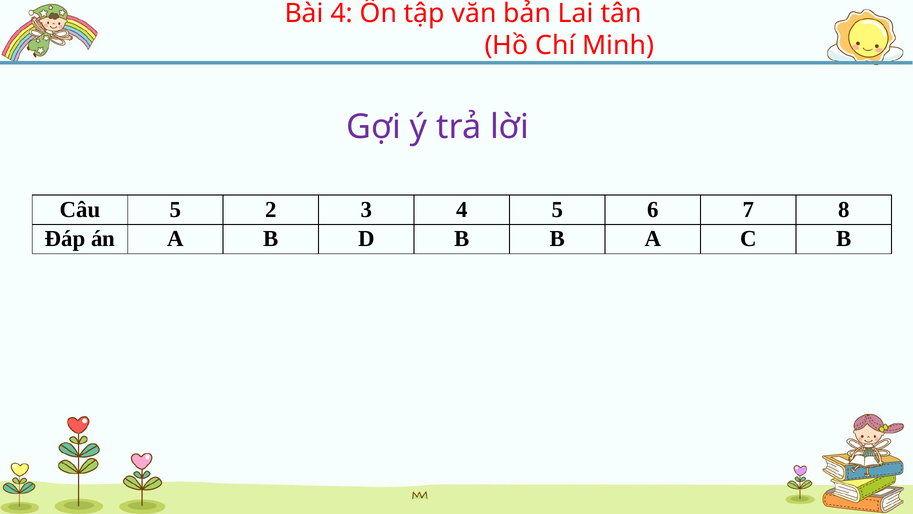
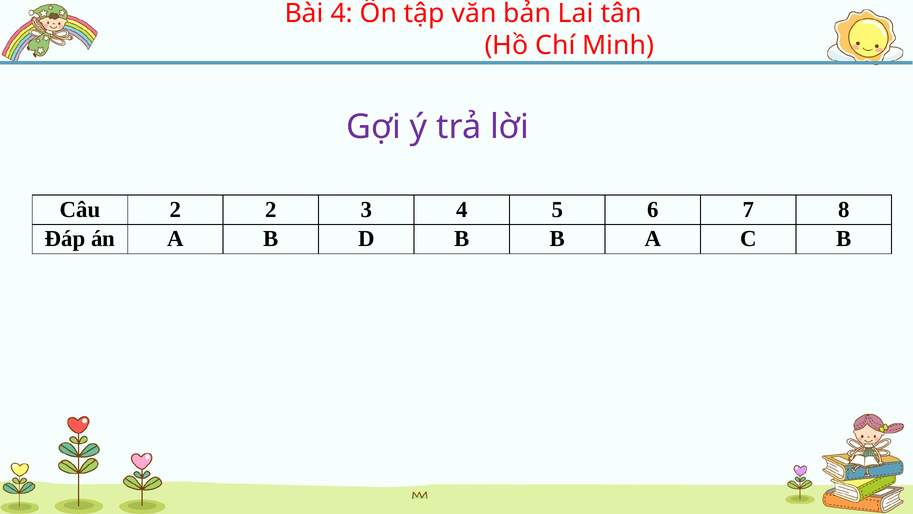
Câu 5: 5 -> 2 (175, 209)
